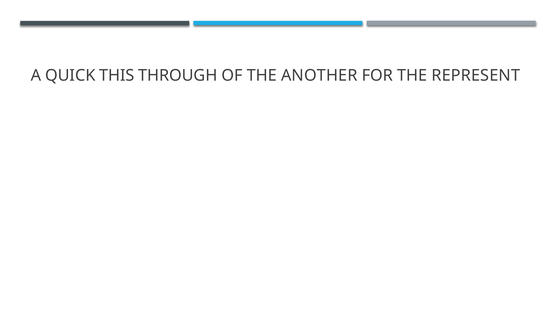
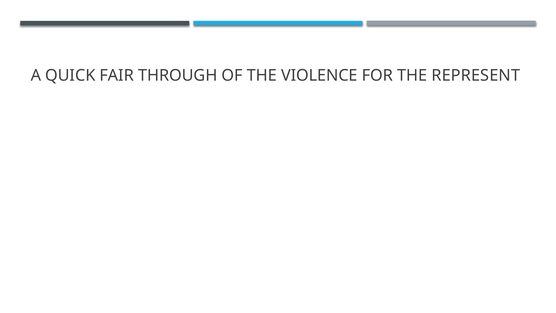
THIS: THIS -> FAIR (117, 76)
ANOTHER: ANOTHER -> VIOLENCE (319, 76)
